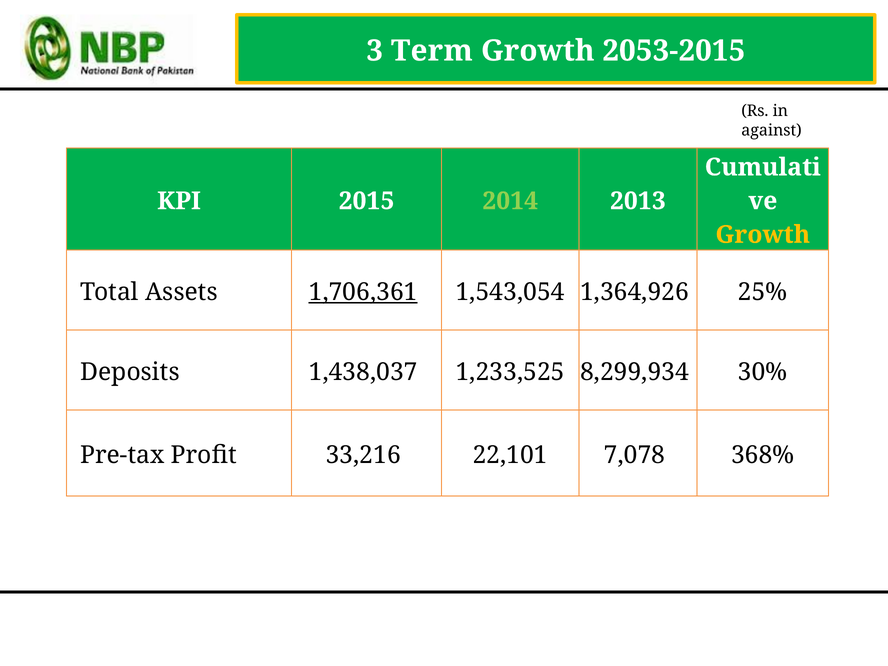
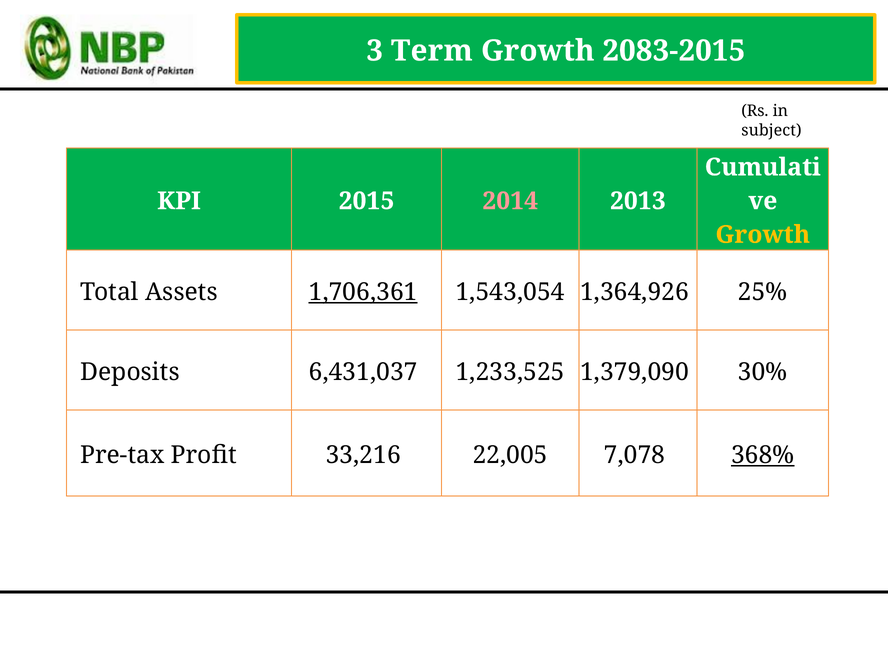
2053-2015: 2053-2015 -> 2083-2015 (674, 51)
against: against -> subject (771, 130)
2014 colour: light green -> pink (510, 201)
1,438,037: 1,438,037 -> 6,431,037 (363, 372)
8,299,934: 8,299,934 -> 1,379,090 (635, 372)
22,101: 22,101 -> 22,005 (510, 455)
368% underline: none -> present (763, 455)
